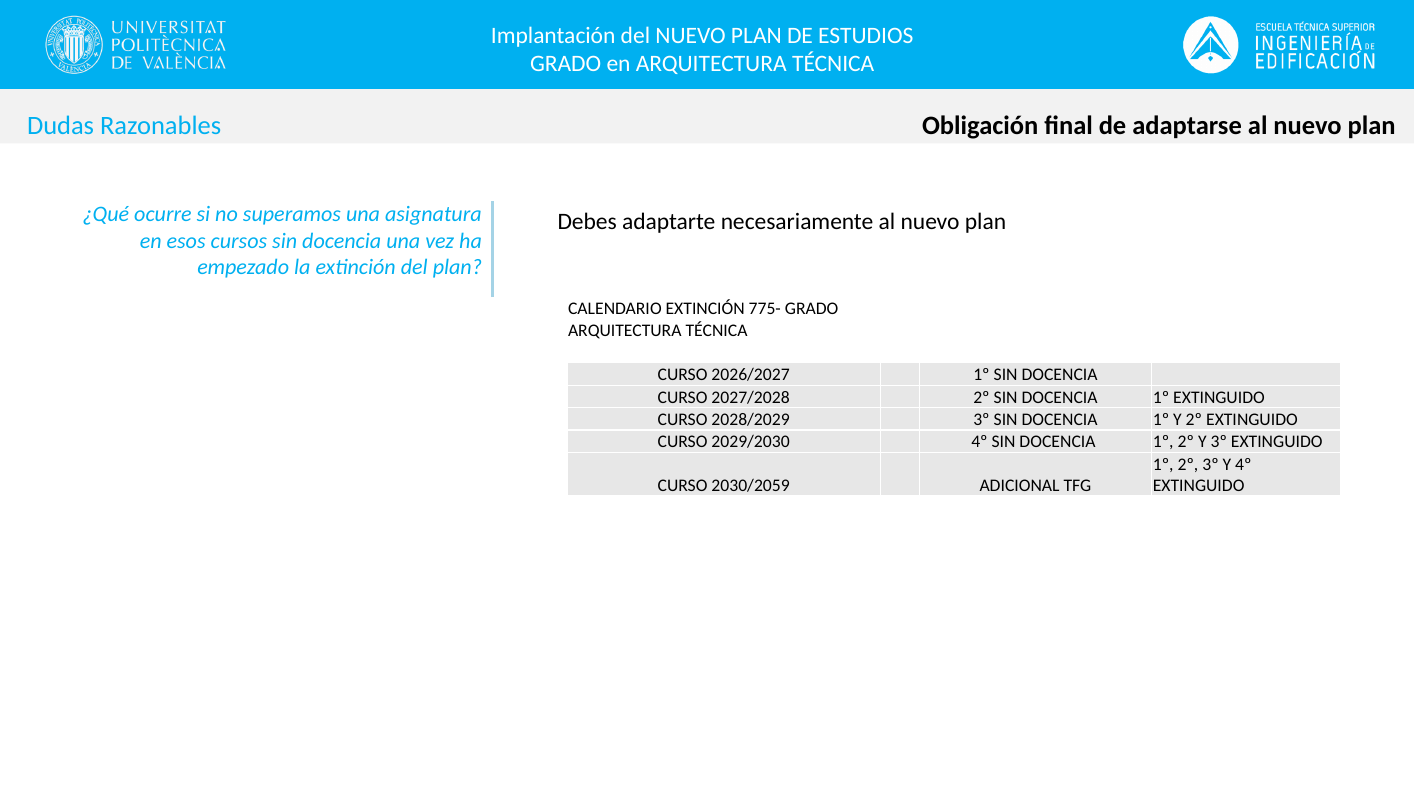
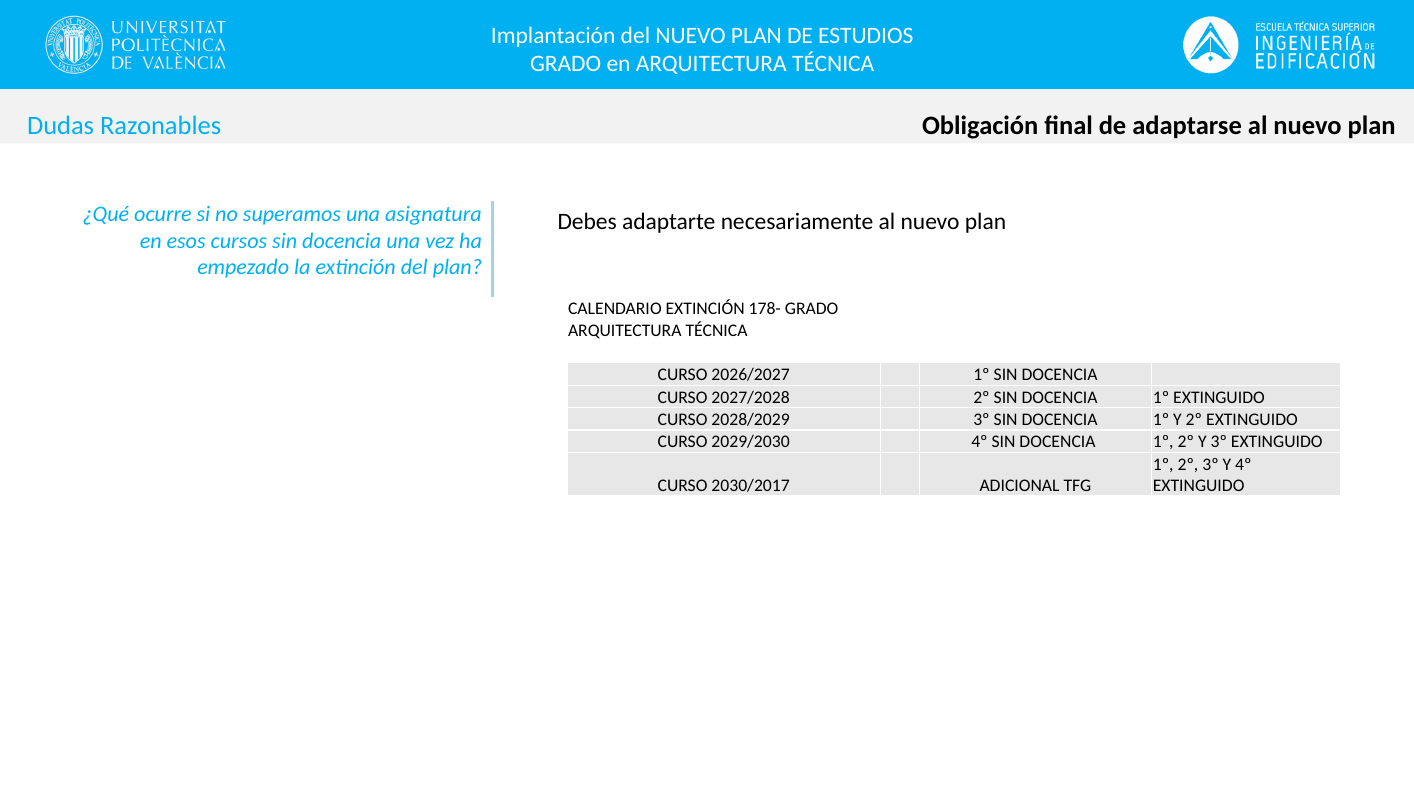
775-: 775- -> 178- (765, 309)
2030/2059: 2030/2059 -> 2030/2017 (751, 486)
